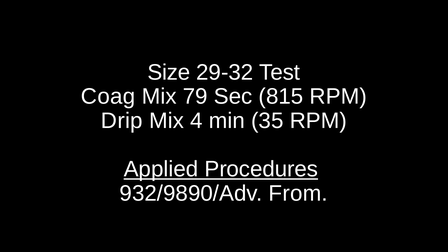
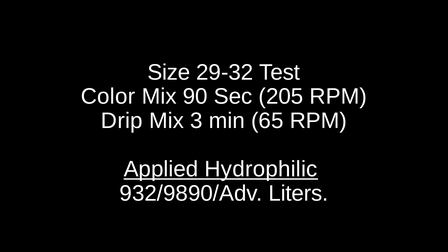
Coag: Coag -> Color (108, 97)
79: 79 -> 90 (195, 97)
815: 815 -> 205 (281, 97)
4: 4 -> 3 (197, 121)
35: 35 -> 65 (267, 121)
Procedures: Procedures -> Hydrophilic (261, 169)
From: From -> Liters (298, 193)
